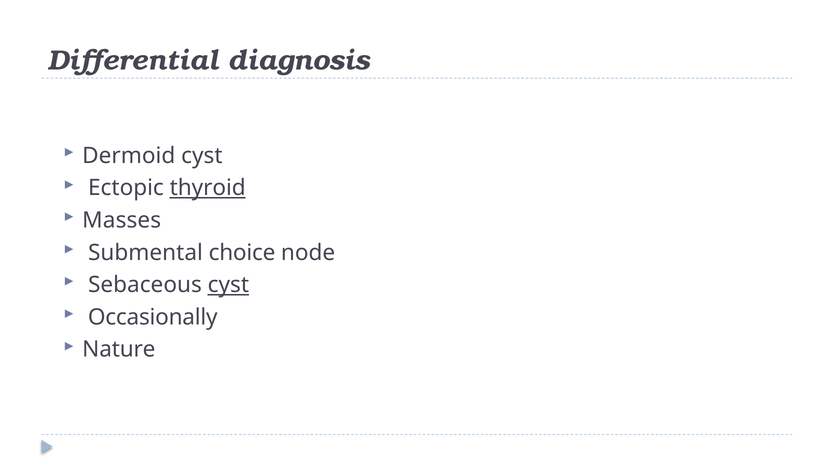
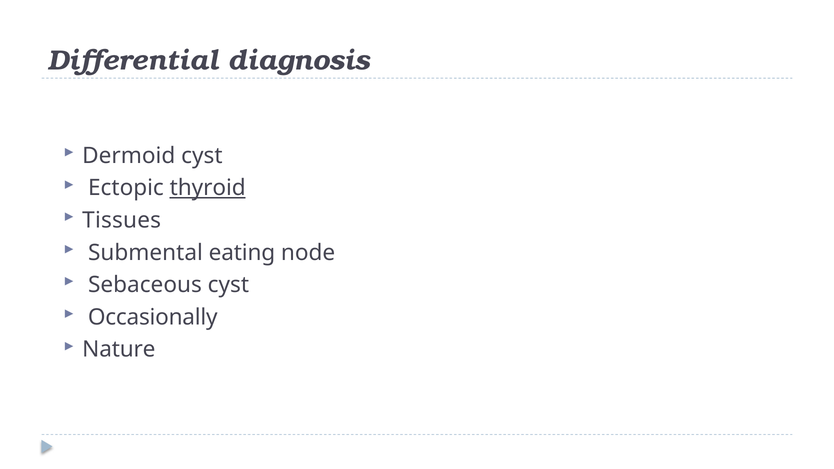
Masses: Masses -> Tissues (122, 220)
choice: choice -> eating (242, 253)
cyst underline: present -> none (228, 285)
